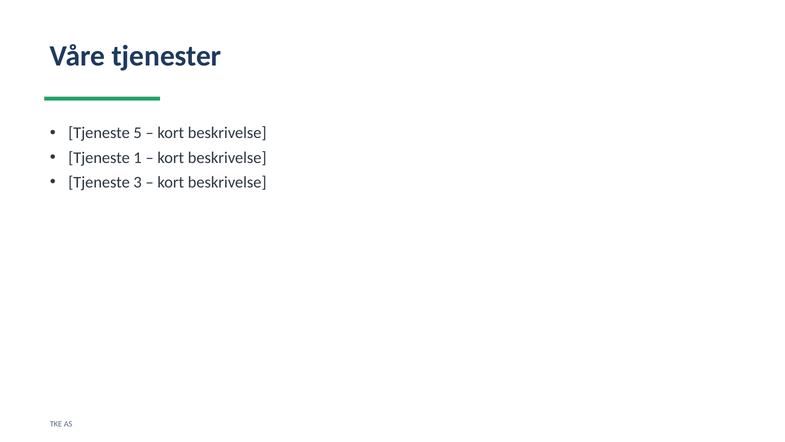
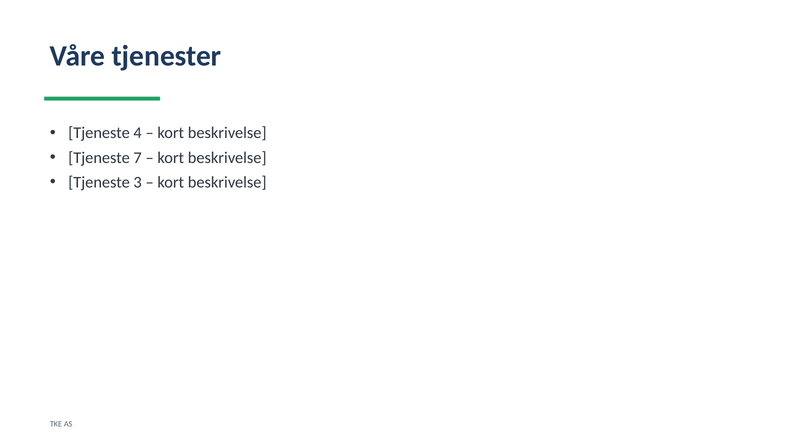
5: 5 -> 4 (138, 133)
1: 1 -> 7 (138, 158)
